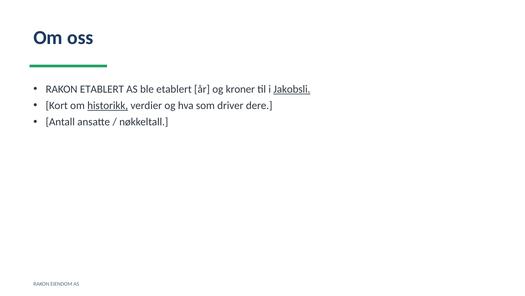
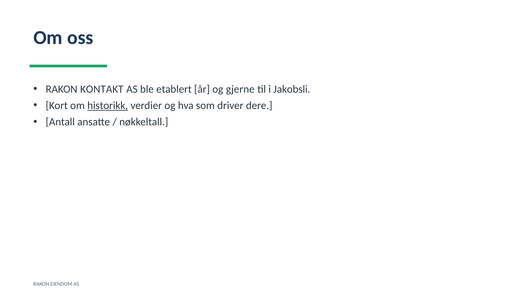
RAKON ETABLERT: ETABLERT -> KONTAKT (102, 89)
kroner: kroner -> gjerne (240, 89)
Jakobsli underline: present -> none (292, 89)
